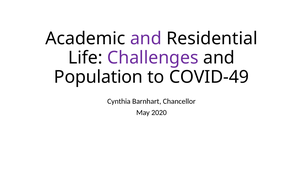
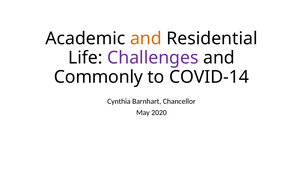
and colour: purple -> orange (146, 38)
Population: Population -> Commonly (98, 77)
COVID-49: COVID-49 -> COVID-14 (209, 77)
